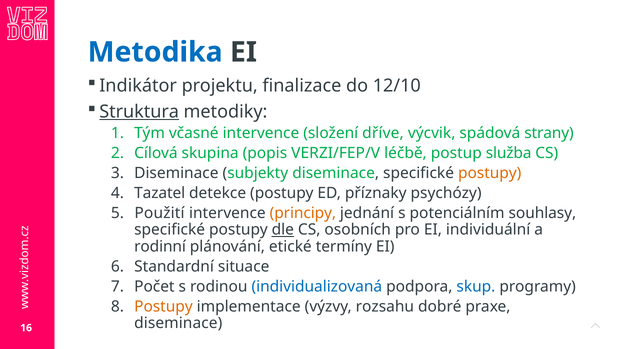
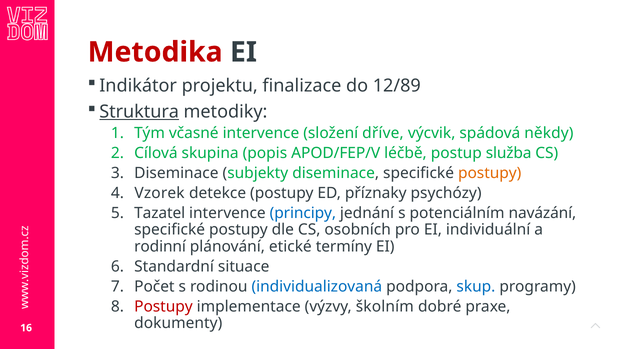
Metodika colour: blue -> red (155, 52)
12/10: 12/10 -> 12/89 (397, 86)
strany: strany -> někdy (549, 133)
VERZI/FEP/V: VERZI/FEP/V -> APOD/FEP/V (336, 153)
Tazatel: Tazatel -> Vzorek (160, 193)
Použití: Použití -> Tazatel (160, 213)
principy colour: orange -> blue (303, 213)
souhlasy: souhlasy -> navázání (542, 213)
dle underline: present -> none (283, 230)
Postupy colour: orange -> red (163, 306)
rozsahu: rozsahu -> školním (385, 306)
diseminace: diseminace -> dokumenty (178, 323)
